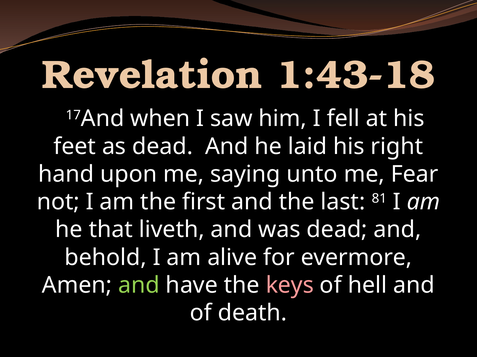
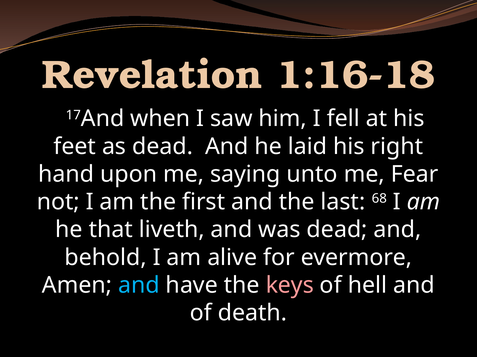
1:43-18: 1:43-18 -> 1:16-18 (356, 75)
81: 81 -> 68 (379, 199)
and colour: light green -> light blue (139, 286)
